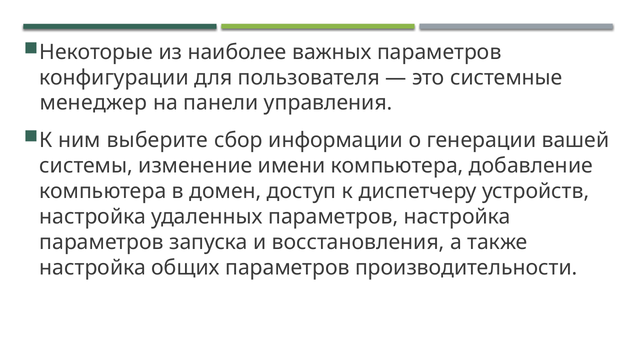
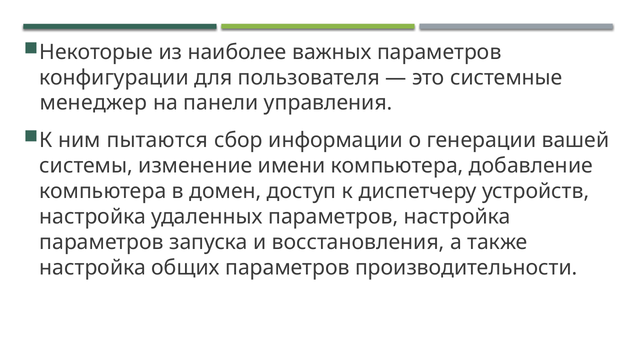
выберите: выберите -> пытаются (157, 140)
